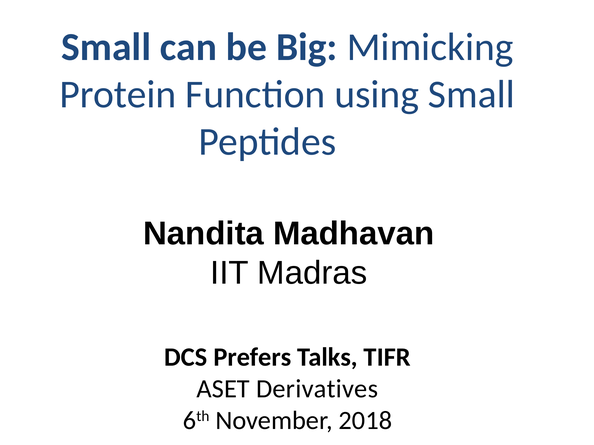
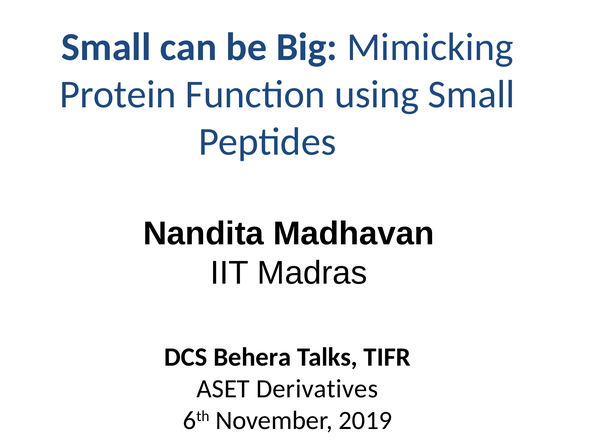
Prefers: Prefers -> Behera (252, 357)
2018: 2018 -> 2019 (365, 421)
